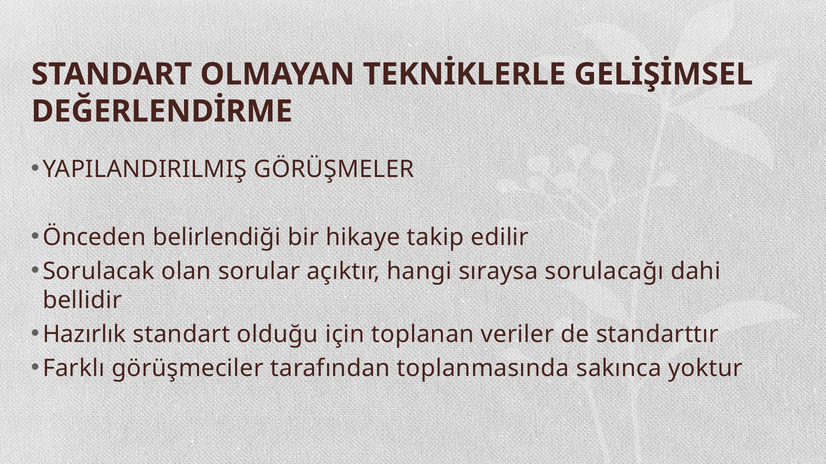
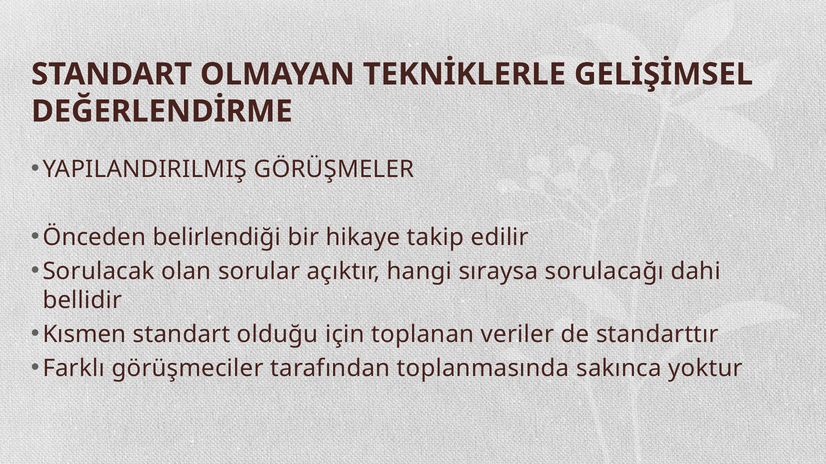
Hazırlık: Hazırlık -> Kısmen (84, 335)
